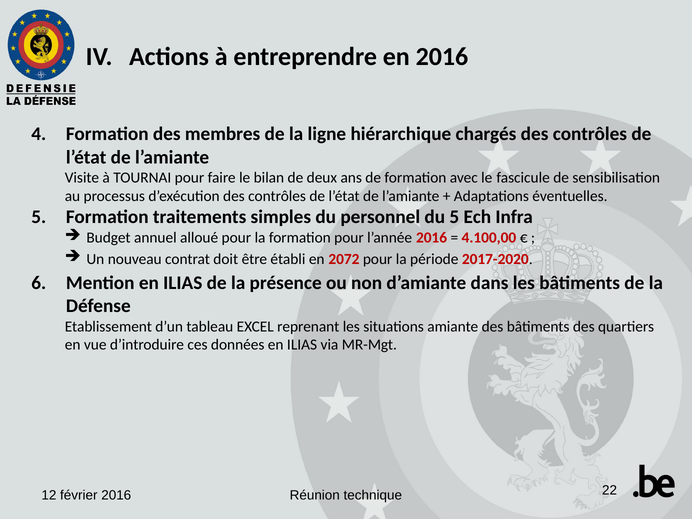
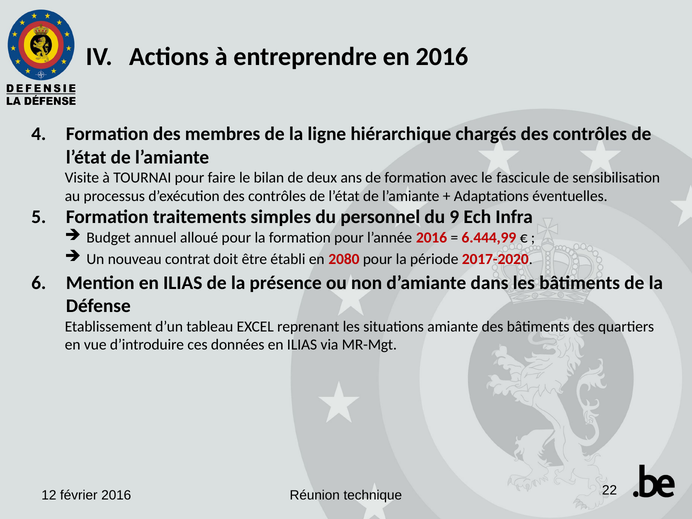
du 5: 5 -> 9 (454, 217)
4.100,00: 4.100,00 -> 6.444,99 (489, 238)
2072: 2072 -> 2080 (344, 259)
